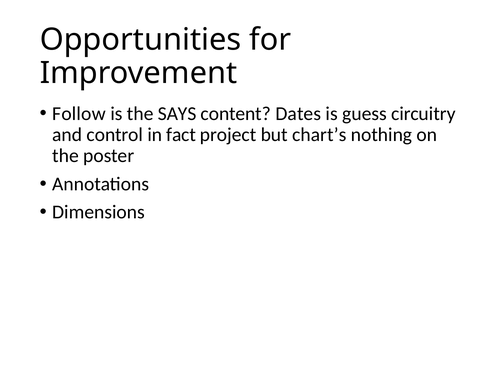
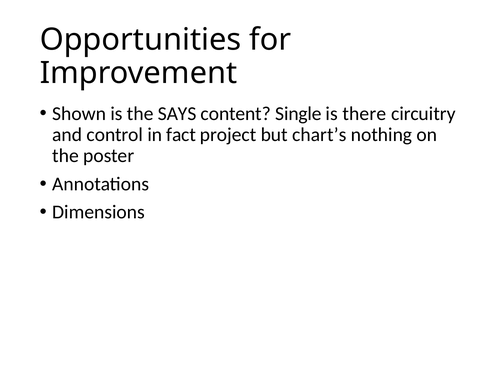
Follow: Follow -> Shown (79, 114)
Dates: Dates -> Single (298, 114)
guess: guess -> there (364, 114)
